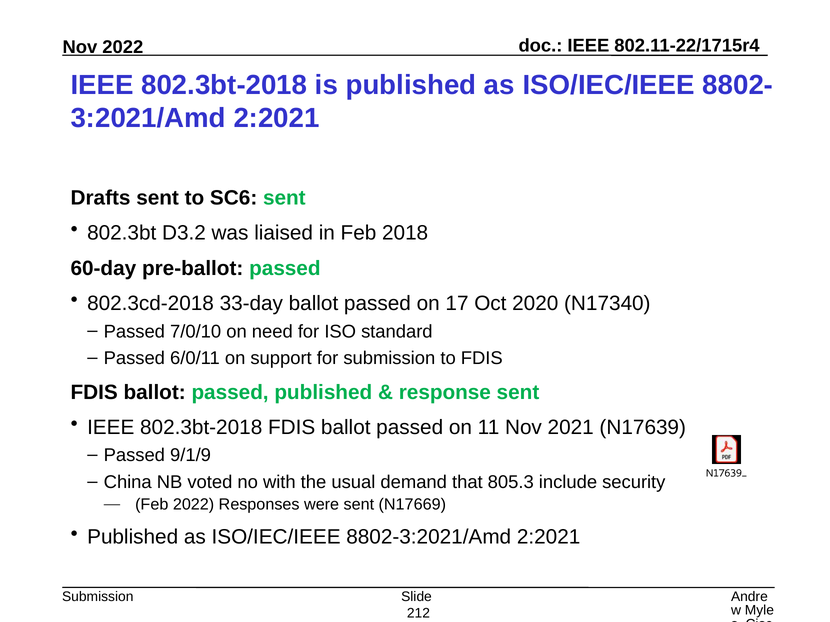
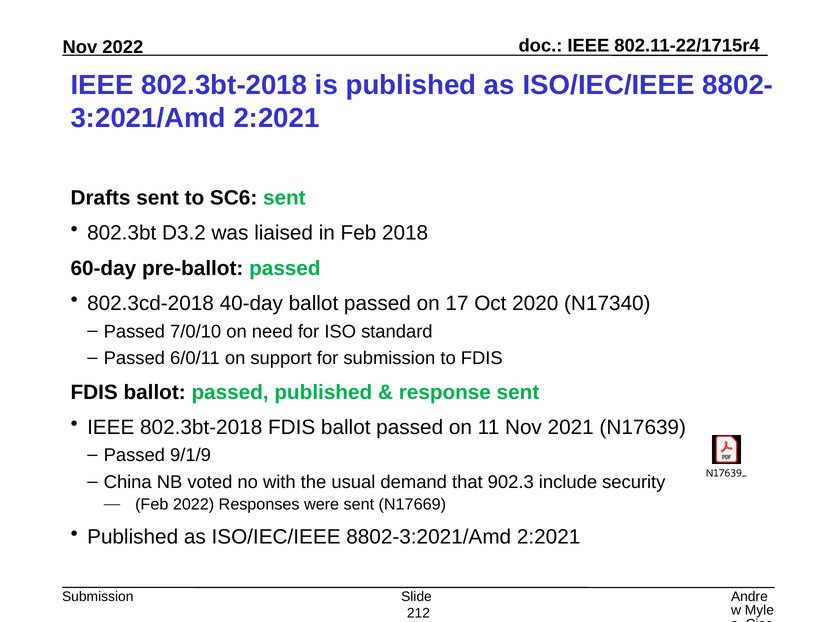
33-day: 33-day -> 40-day (251, 304)
805.3: 805.3 -> 902.3 (511, 483)
